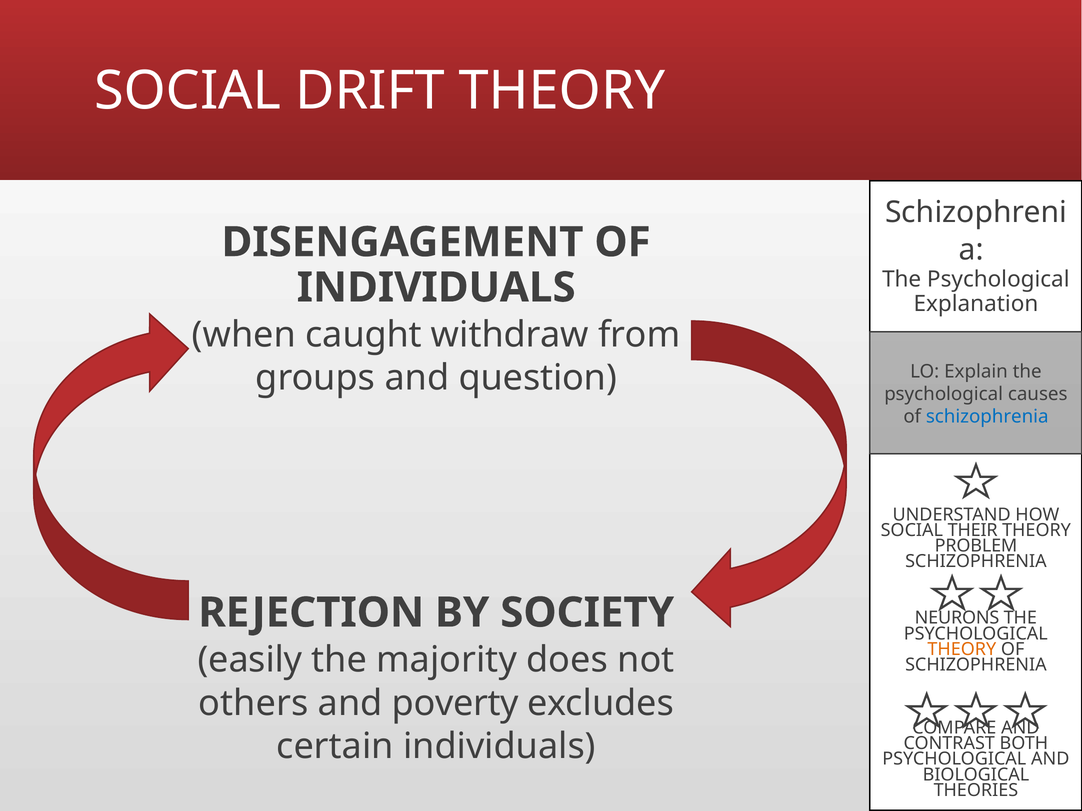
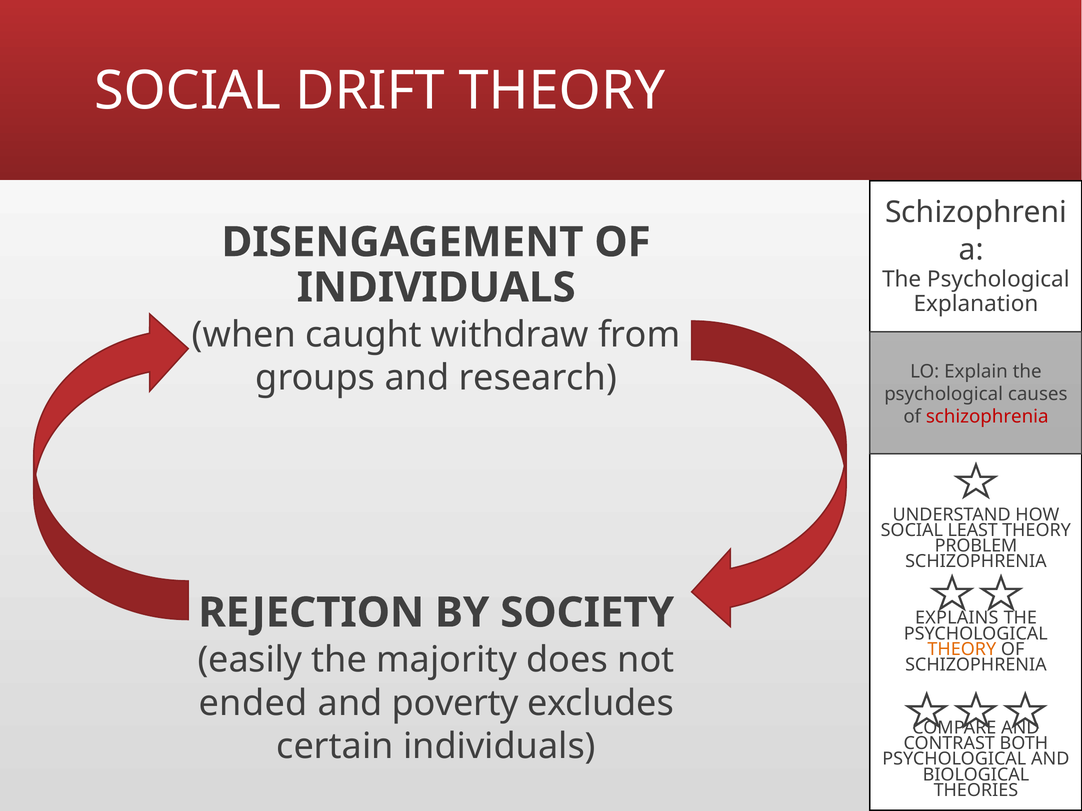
question: question -> research (538, 378)
schizophrenia colour: blue -> red (987, 417)
THEIR: THEIR -> LEAST (973, 530)
NEURONS: NEURONS -> EXPLAINS (957, 618)
others: others -> ended (253, 704)
